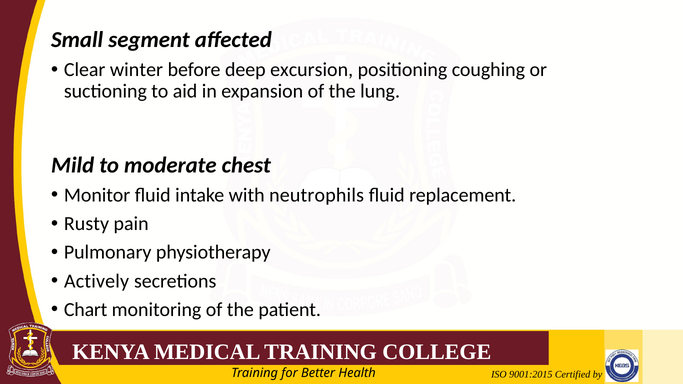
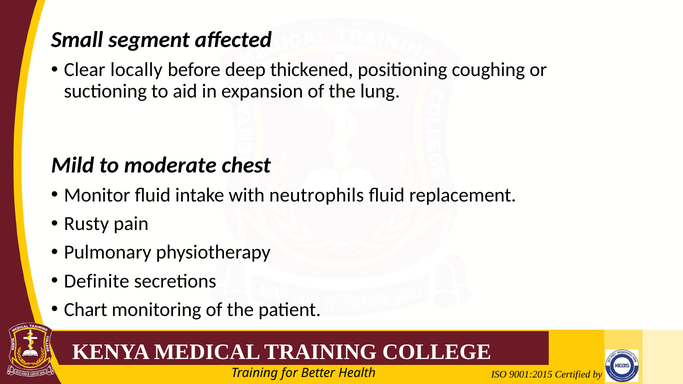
winter: winter -> locally (136, 70)
excursion: excursion -> thickened (312, 70)
Actively: Actively -> Definite (97, 281)
